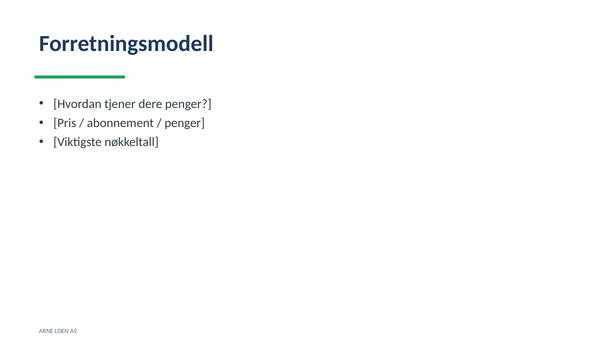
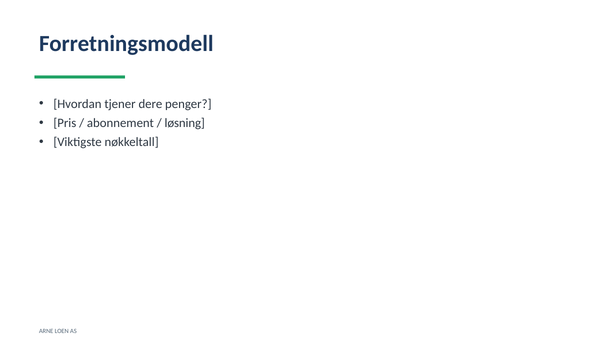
penger: penger -> løsning (185, 123)
